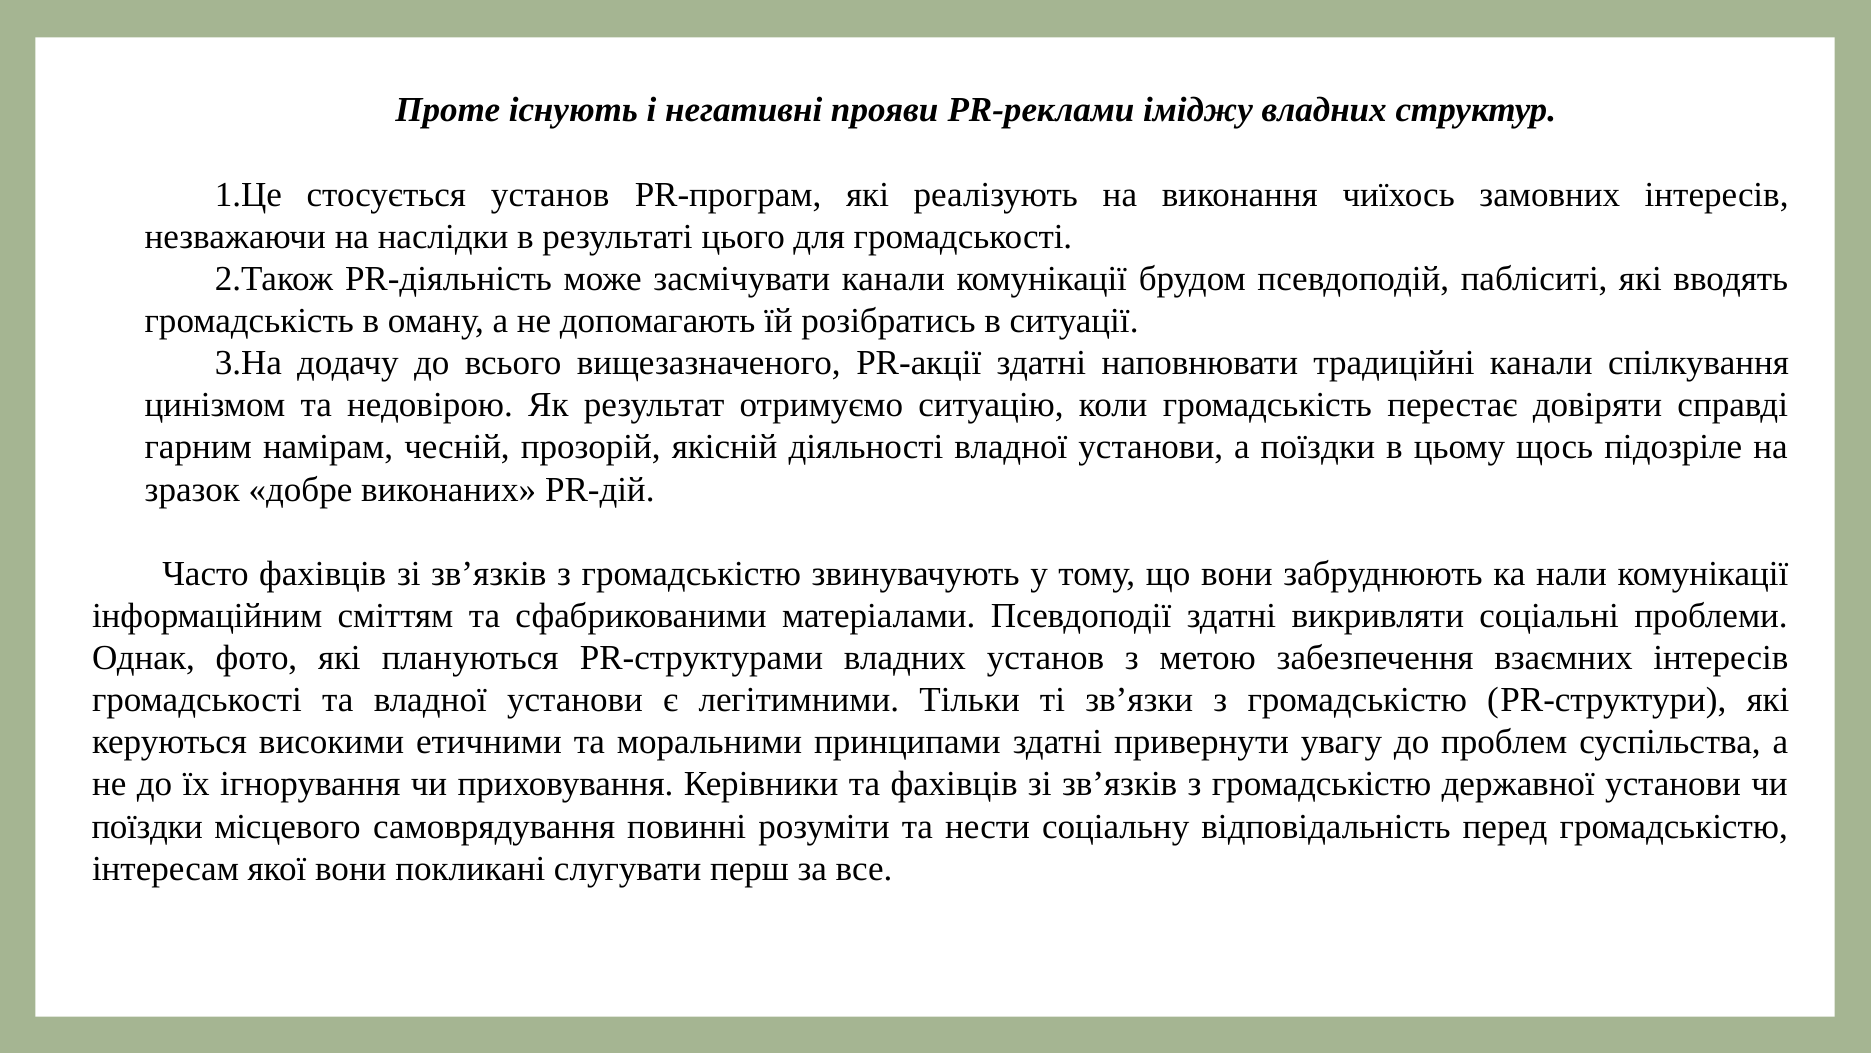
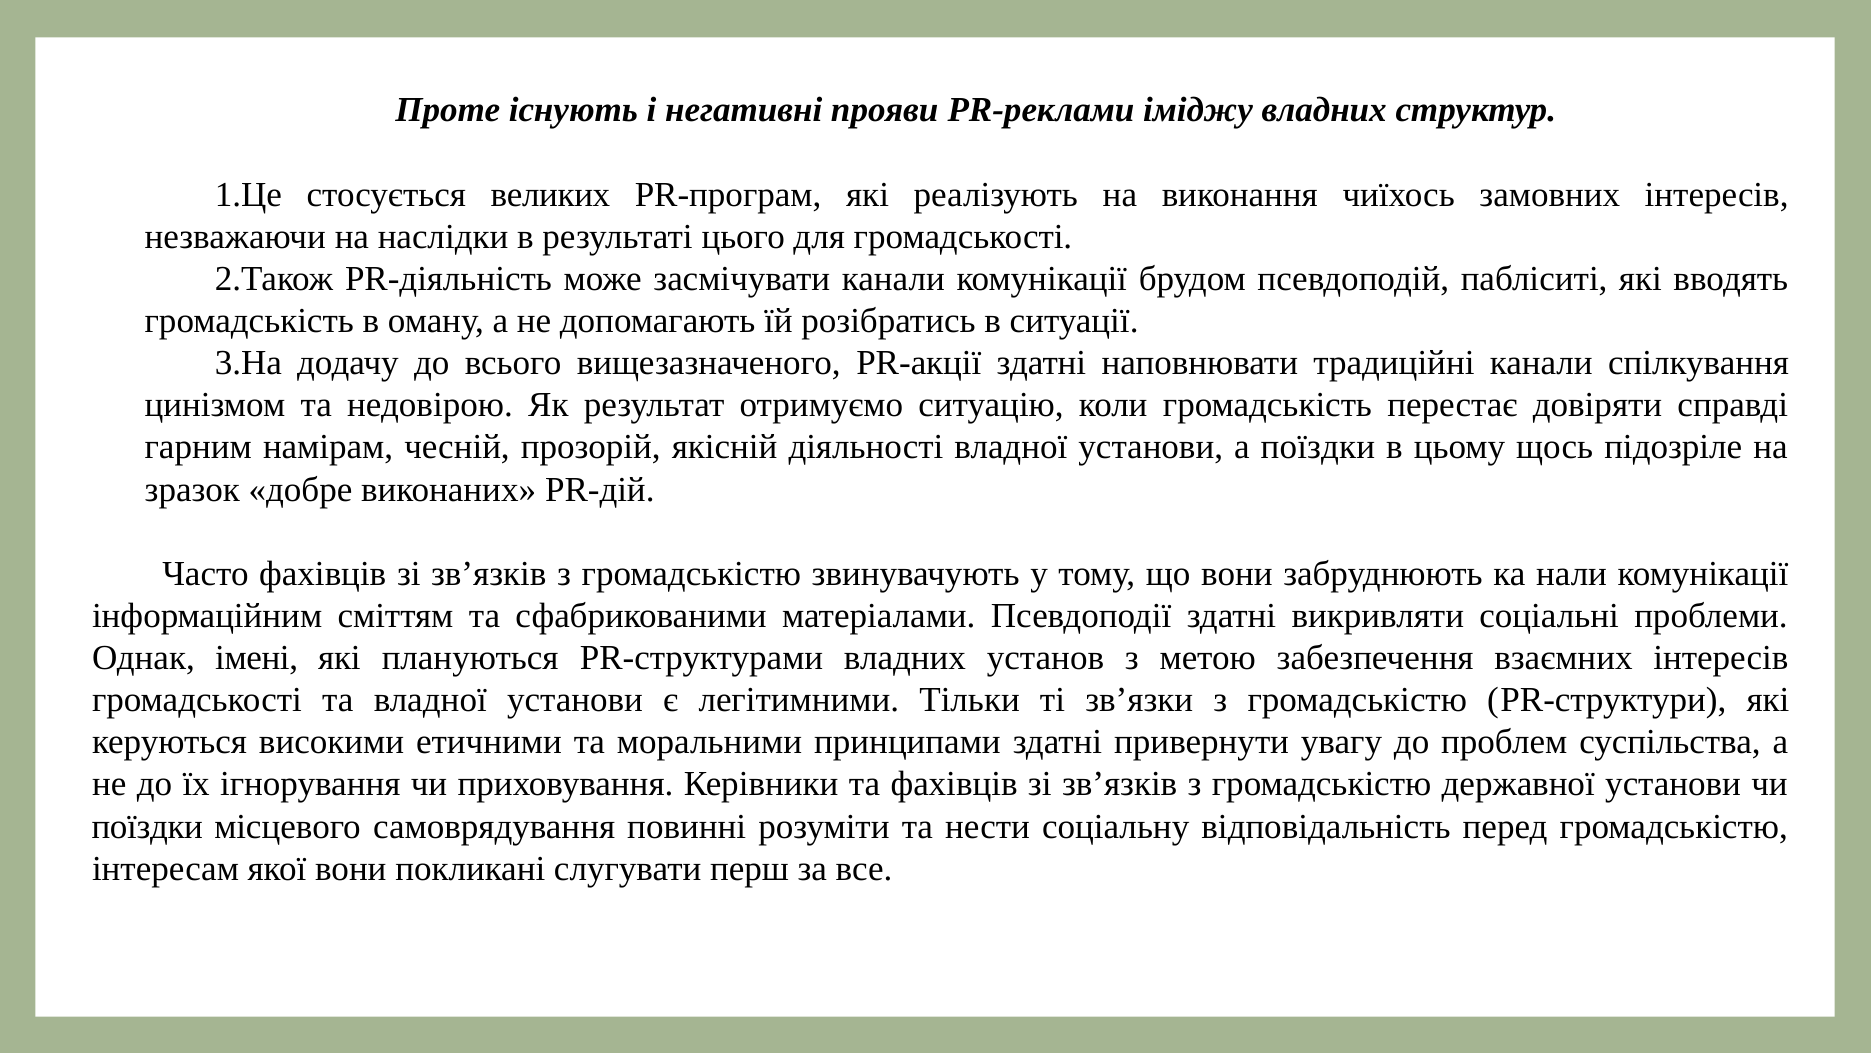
стосується установ: установ -> великих (550, 195)
фото: фото -> імені (257, 658)
